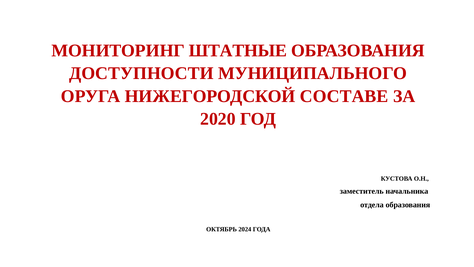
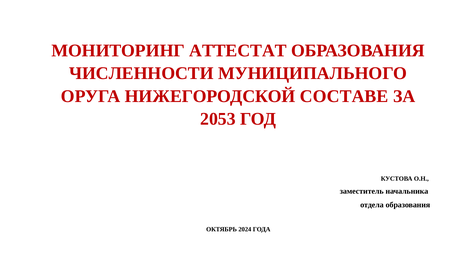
ШТАТНЫЕ: ШТАТНЫЕ -> АТТЕСТАТ (238, 50)
ДОСТУПНОСТИ: ДОСТУПНОСТИ -> ЧИСЛЕННОСТИ (141, 73)
2020: 2020 -> 2053 (218, 119)
